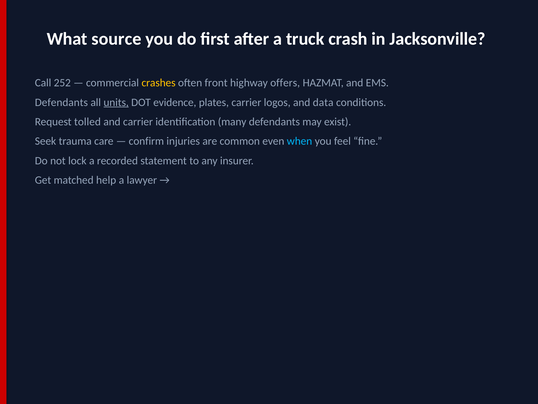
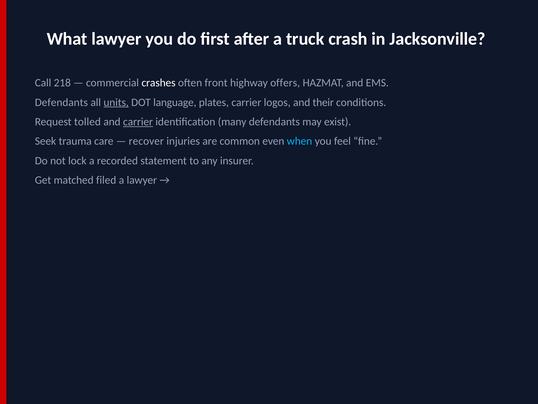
What source: source -> lawyer (117, 39)
252: 252 -> 218 (62, 83)
crashes colour: yellow -> white (159, 83)
evidence: evidence -> language (175, 102)
data: data -> their (323, 102)
carrier underline: none -> present (138, 122)
confirm: confirm -> recover (146, 141)
help: help -> filed (106, 180)
